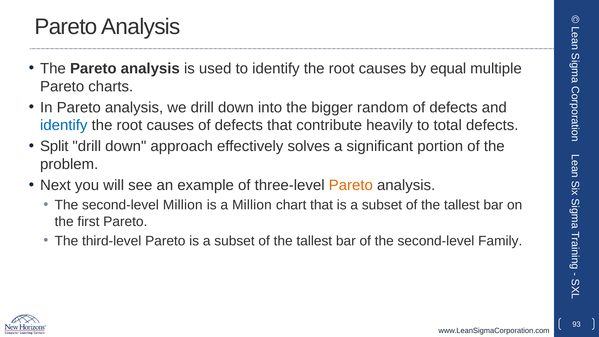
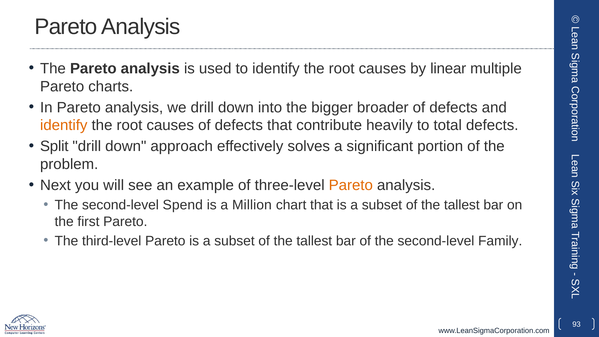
equal: equal -> linear (448, 68)
random: random -> broader (383, 107)
identify colour: blue -> orange (64, 125)
second-level Million: Million -> Spend (183, 205)
